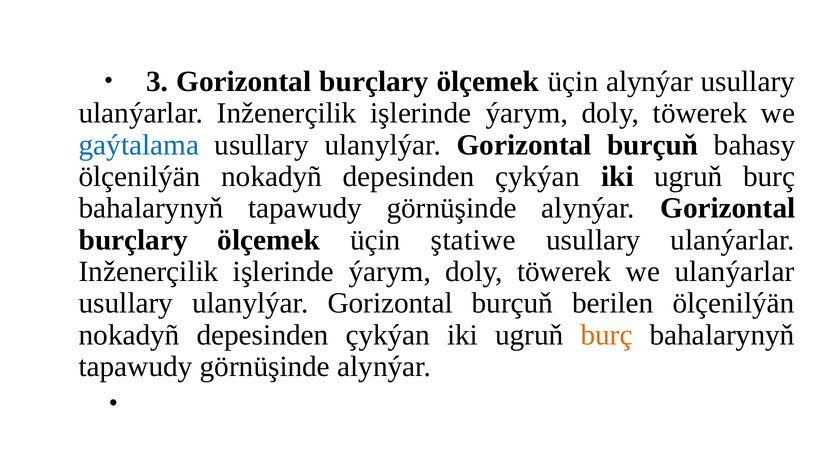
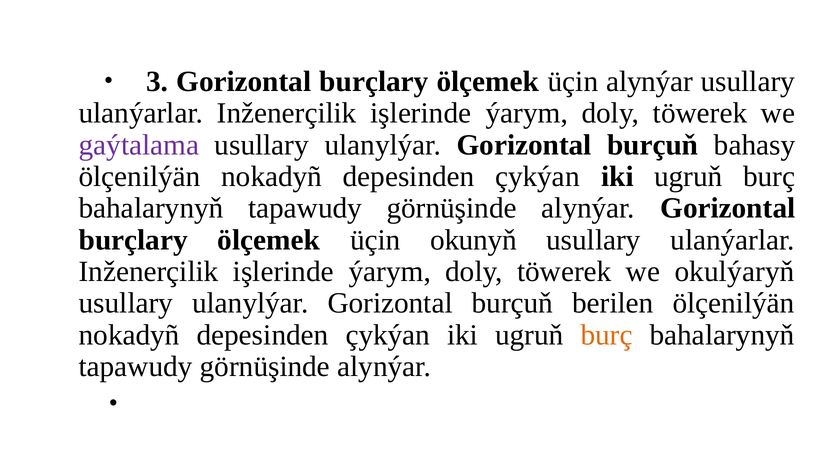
gaýtalama colour: blue -> purple (139, 145)
ştatiwe: ştatiwe -> okunyň (474, 240)
we ulanýarlar: ulanýarlar -> okulýaryň (735, 272)
